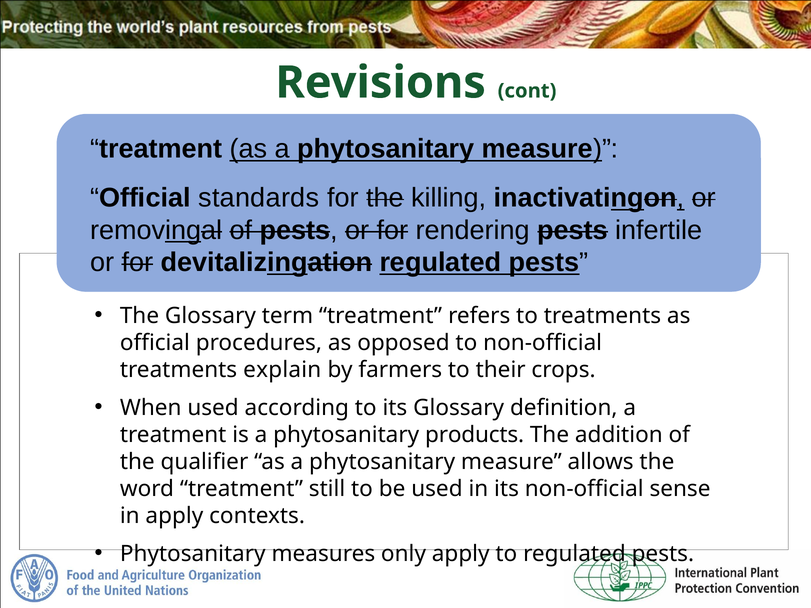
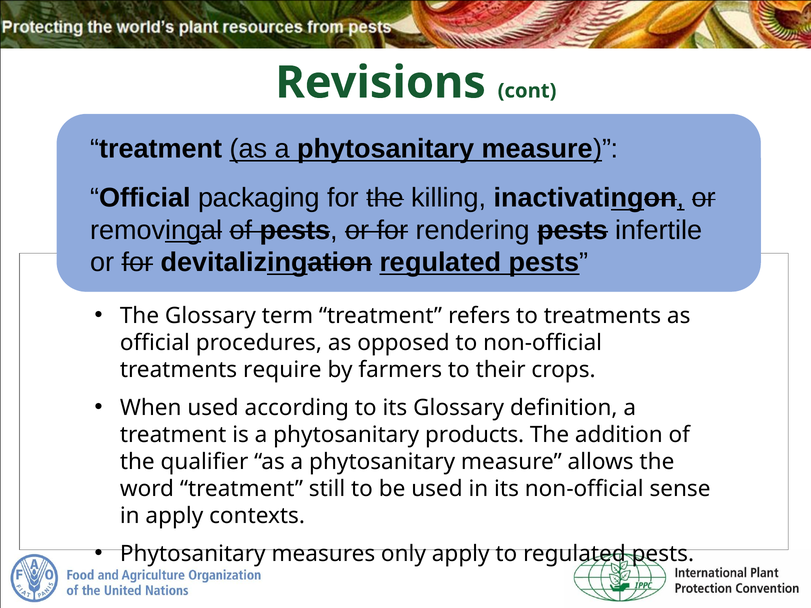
standards: standards -> packaging (259, 198)
explain: explain -> require (282, 370)
